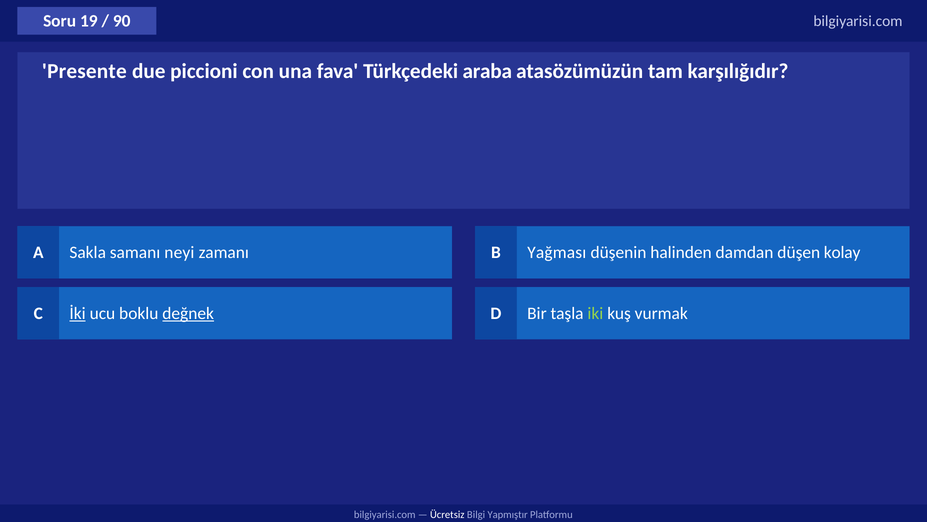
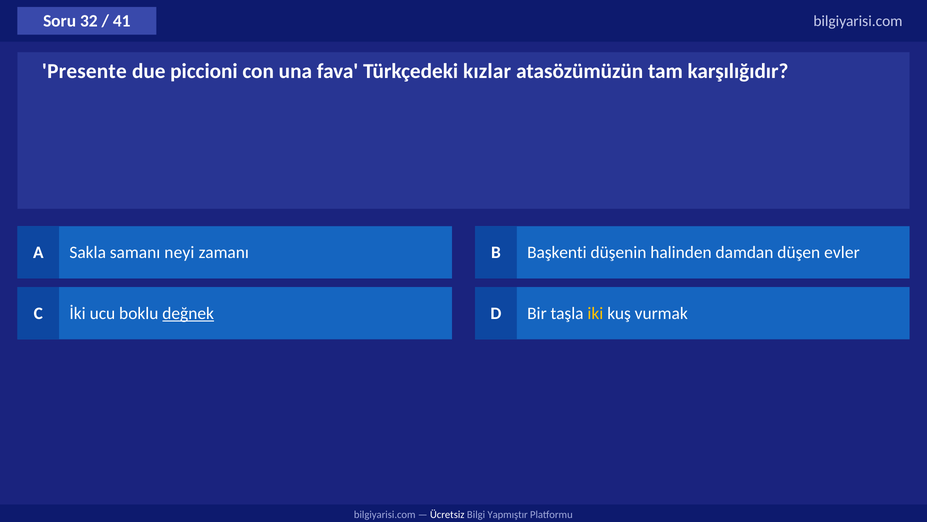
19: 19 -> 32 (89, 21)
90: 90 -> 41 (122, 21)
araba: araba -> kızlar (487, 71)
Yağması: Yağması -> Başkenti (557, 252)
kolay: kolay -> evler (842, 252)
İki underline: present -> none (78, 313)
iki colour: light green -> yellow (595, 313)
